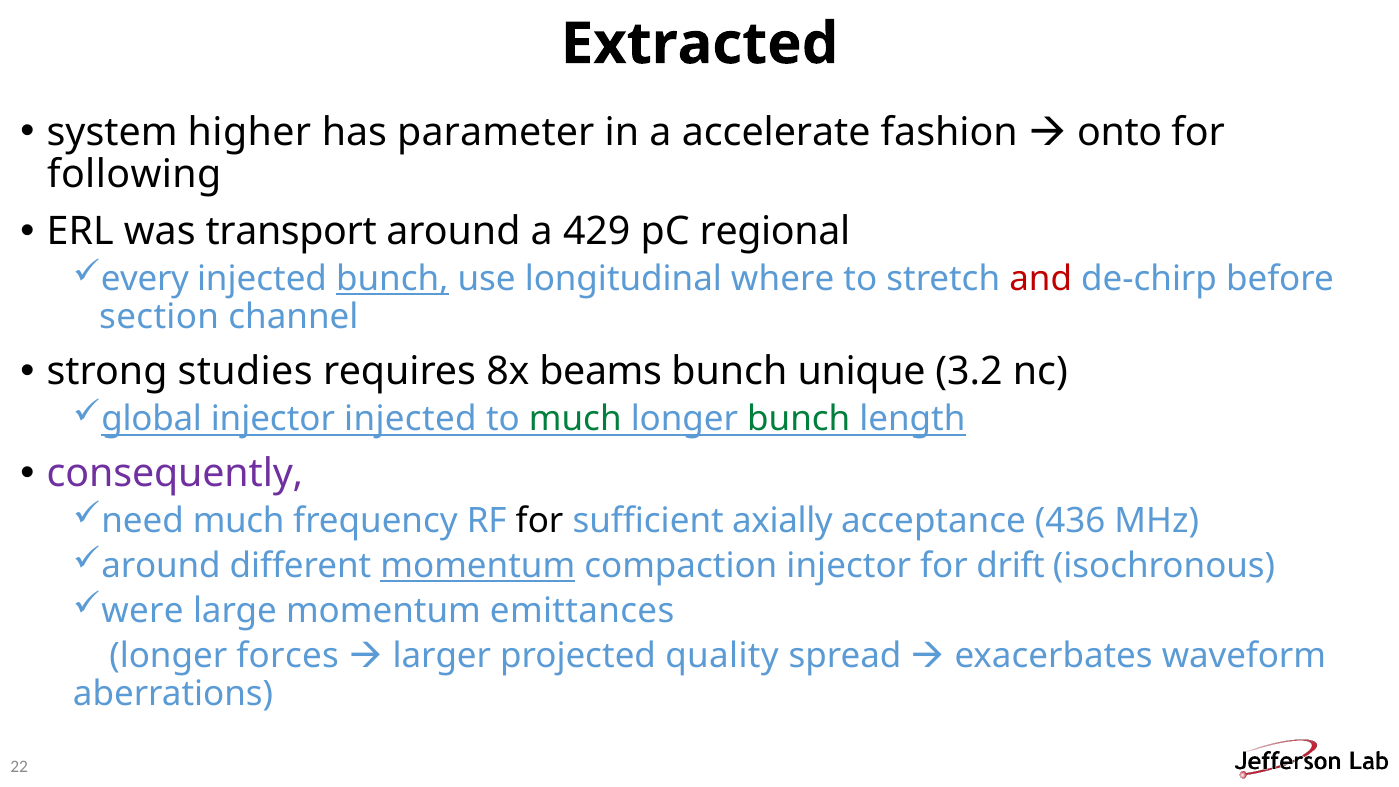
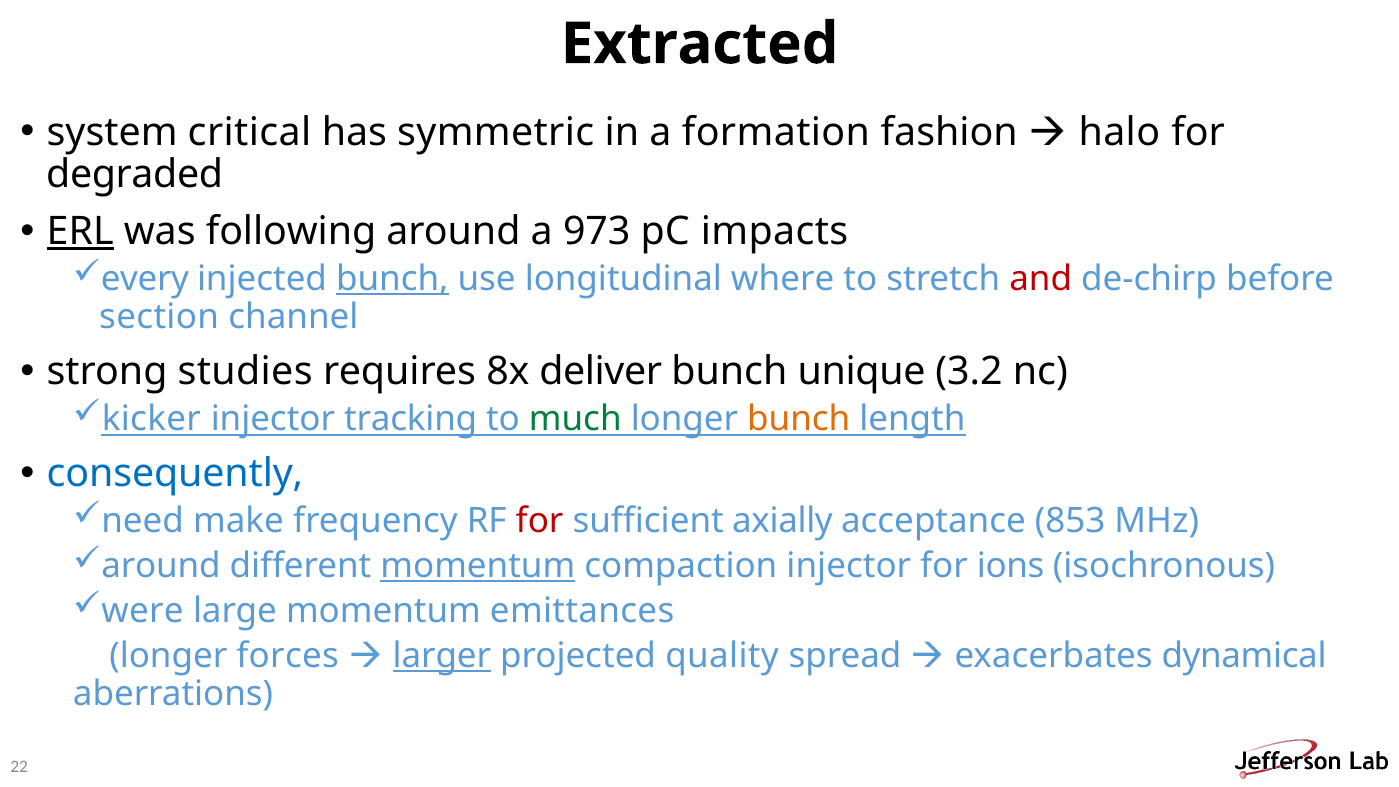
higher: higher -> critical (249, 132)
parameter: parameter -> symmetric (496, 132)
accelerate: accelerate -> formation (776, 132)
onto: onto -> halo (1119, 132)
following: following -> degraded (135, 175)
ERL underline: none -> present (80, 232)
transport: transport -> following (291, 232)
429: 429 -> 973 (597, 232)
regional: regional -> impacts (775, 232)
beams: beams -> deliver (601, 372)
global: global -> kicker (151, 419)
injector injected: injected -> tracking (411, 419)
bunch colour: green -> orange (799, 419)
consequently colour: purple -> blue (175, 474)
need much: much -> make (238, 521)
for colour: black -> red (540, 521)
436: 436 -> 853 (1070, 521)
drift: drift -> ions (1011, 566)
larger underline: none -> present (442, 656)
waveform: waveform -> dynamical (1244, 656)
